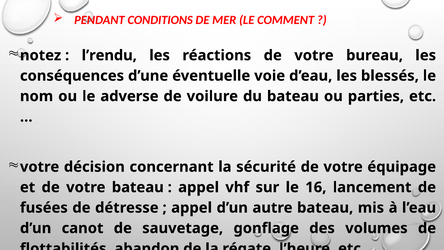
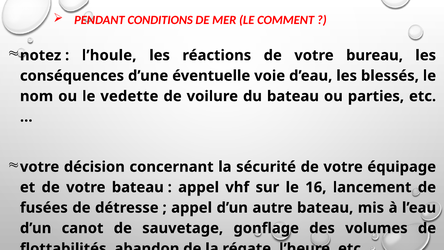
l’rendu: l’rendu -> l’houle (109, 55)
adverse: adverse -> vedette (129, 96)
